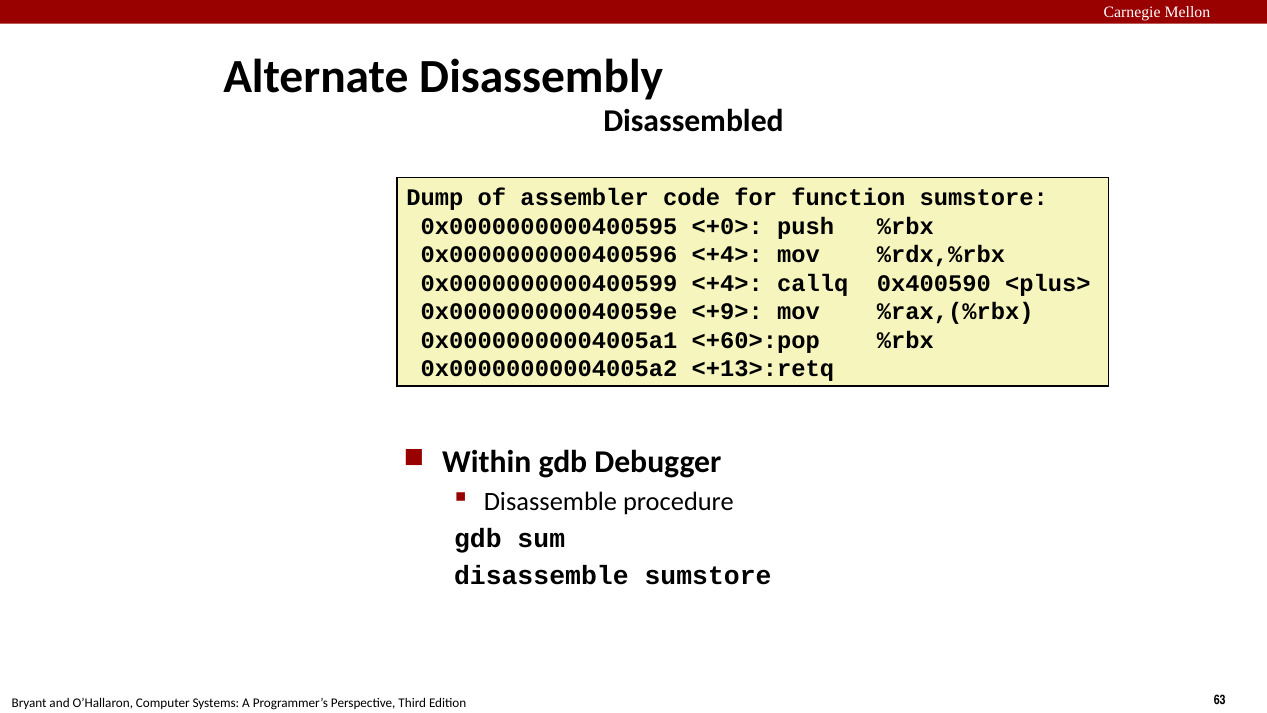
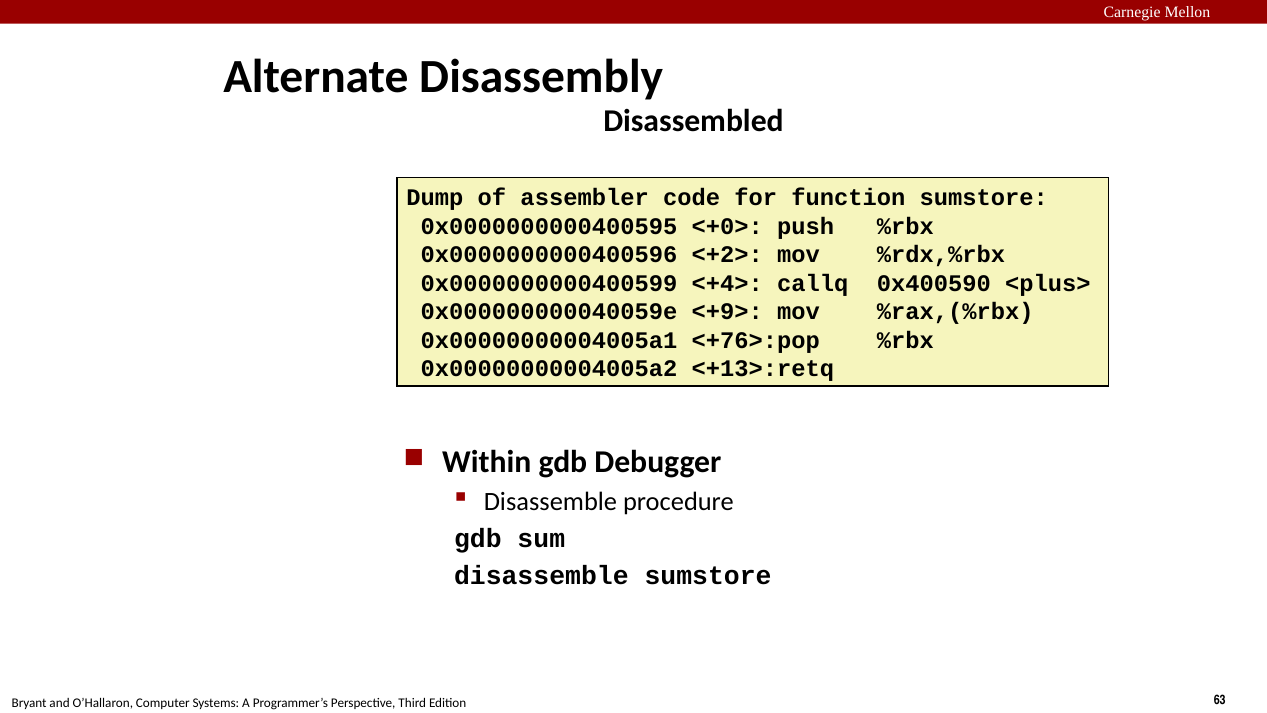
0x0000000000400596 <+4>: <+4> -> <+2> (727, 255)
<+60>:pop: <+60>:pop -> <+76>:pop (756, 340)
